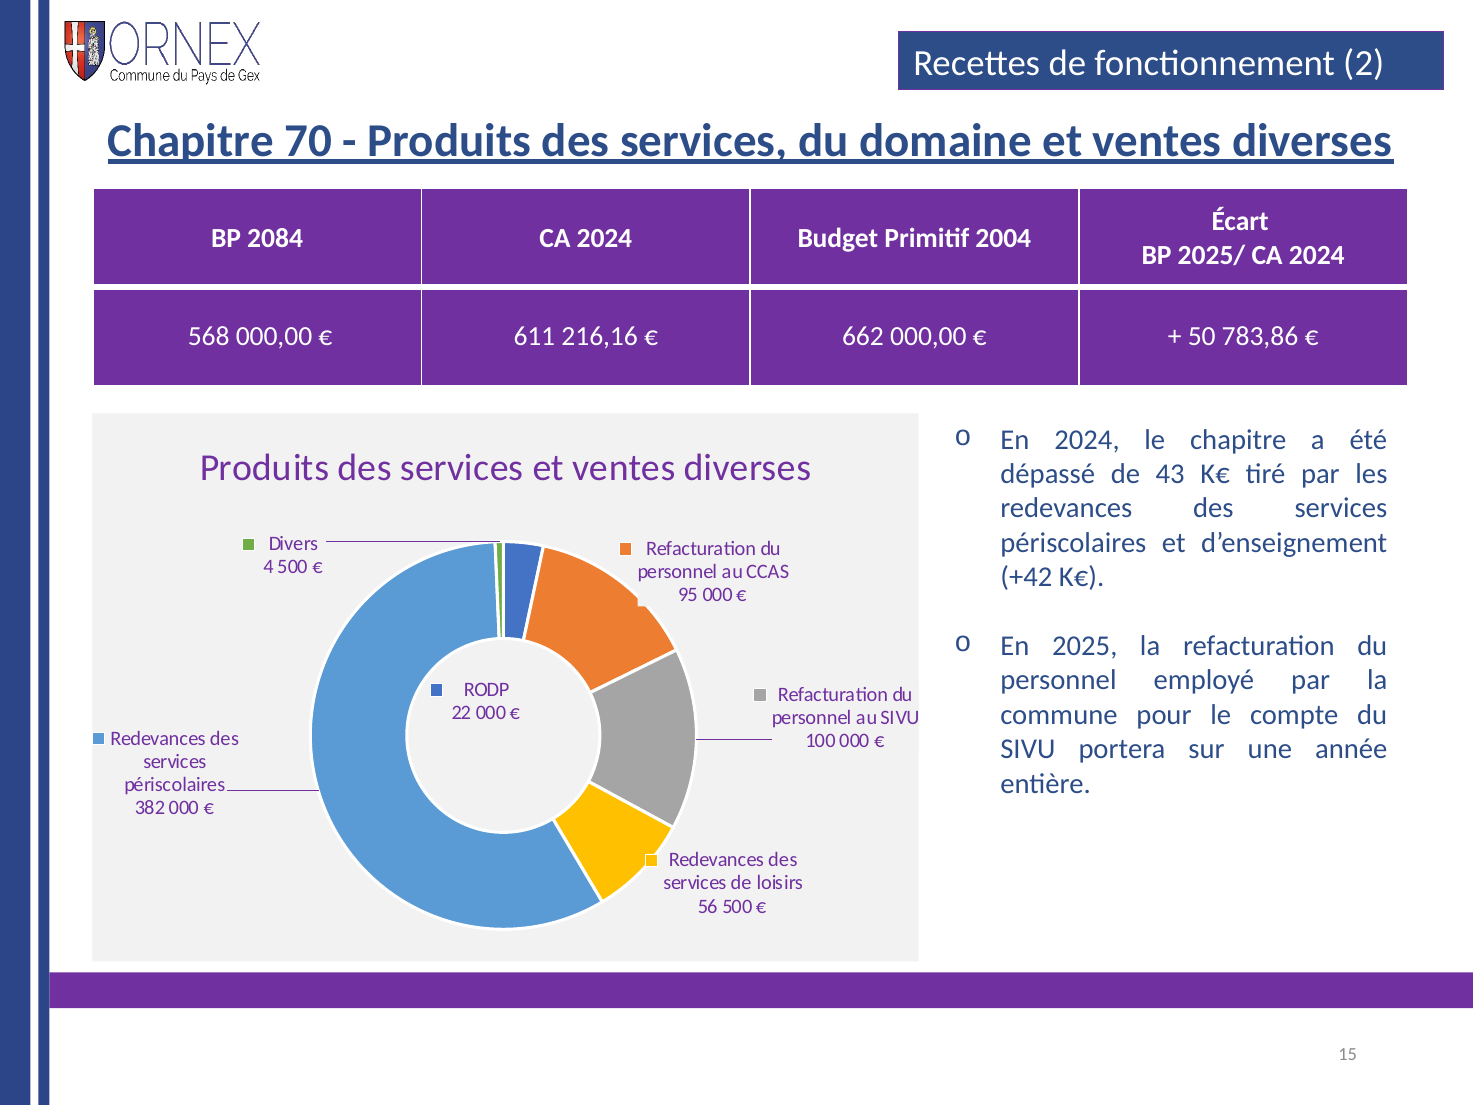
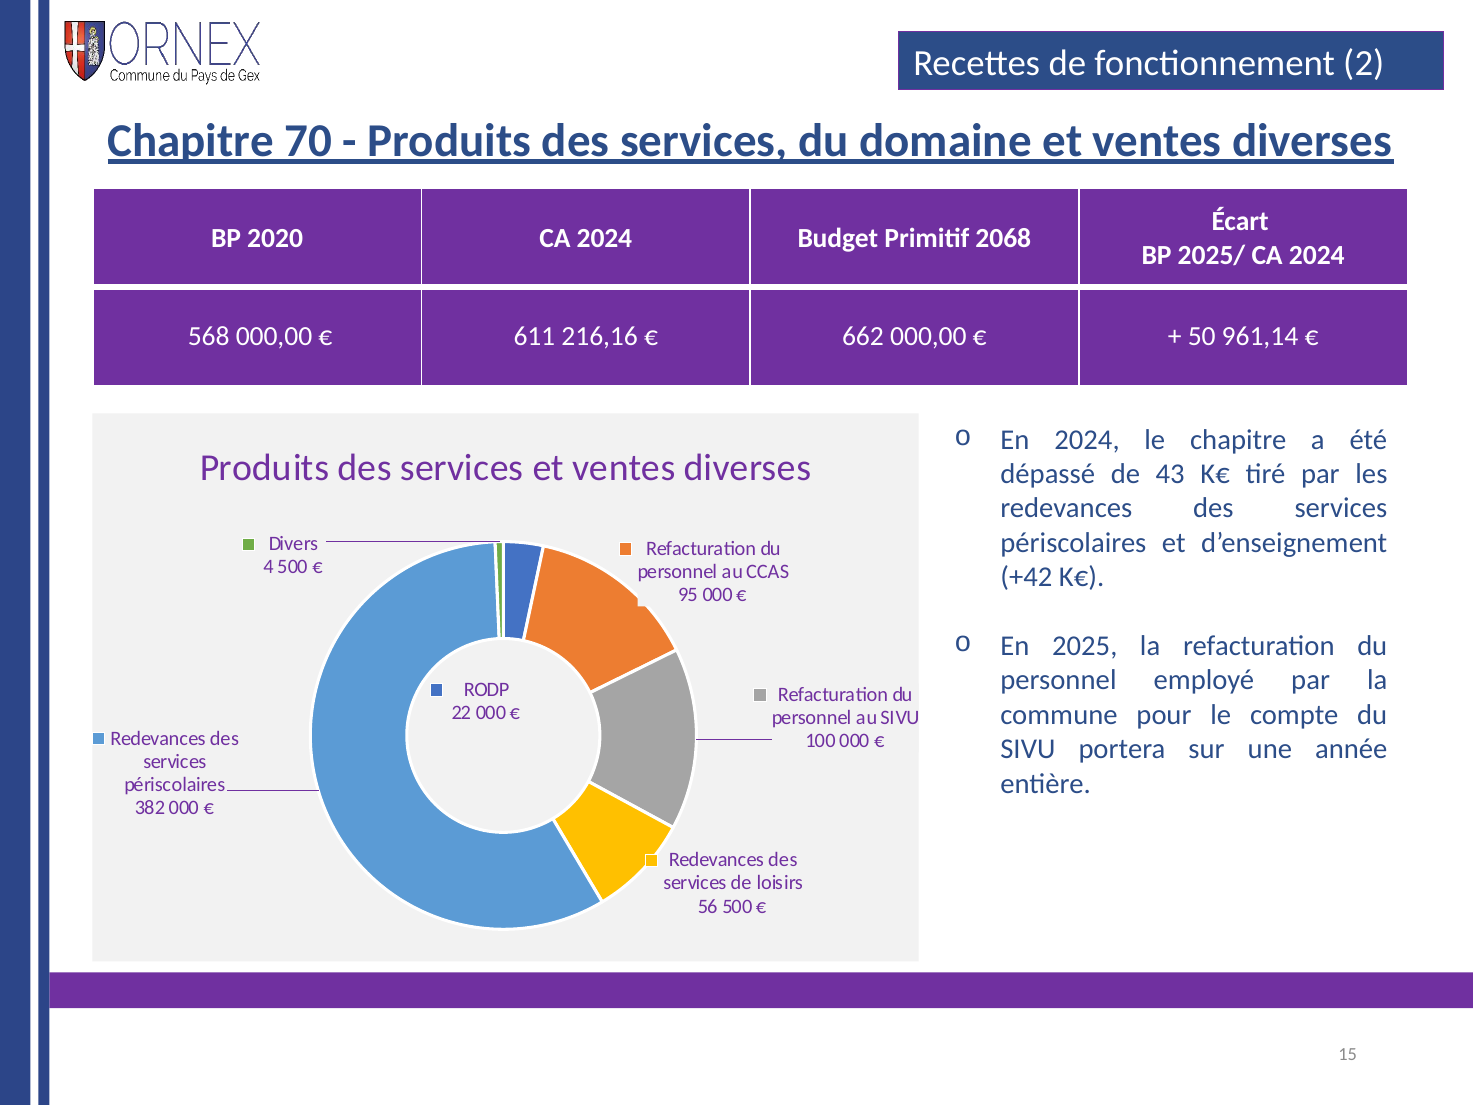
2084: 2084 -> 2020 (275, 238)
2004: 2004 -> 2068 (1003, 238)
783,86: 783,86 -> 961,14 (1260, 337)
